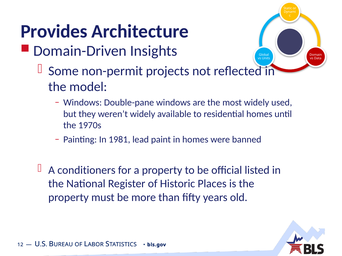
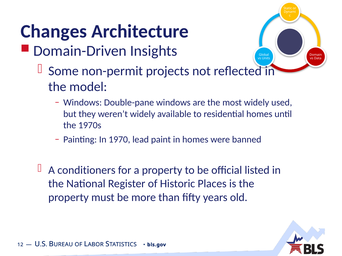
Provides: Provides -> Changes (54, 32)
1981: 1981 -> 1970 (119, 140)
